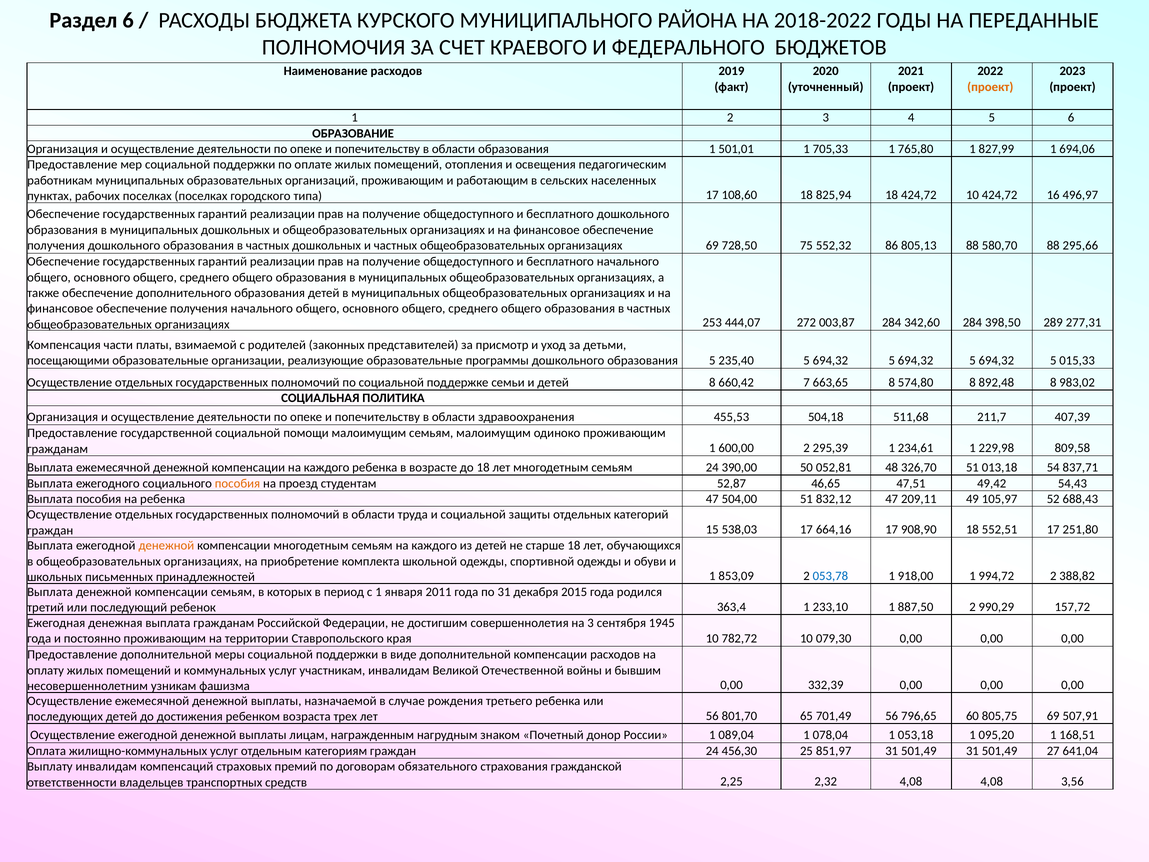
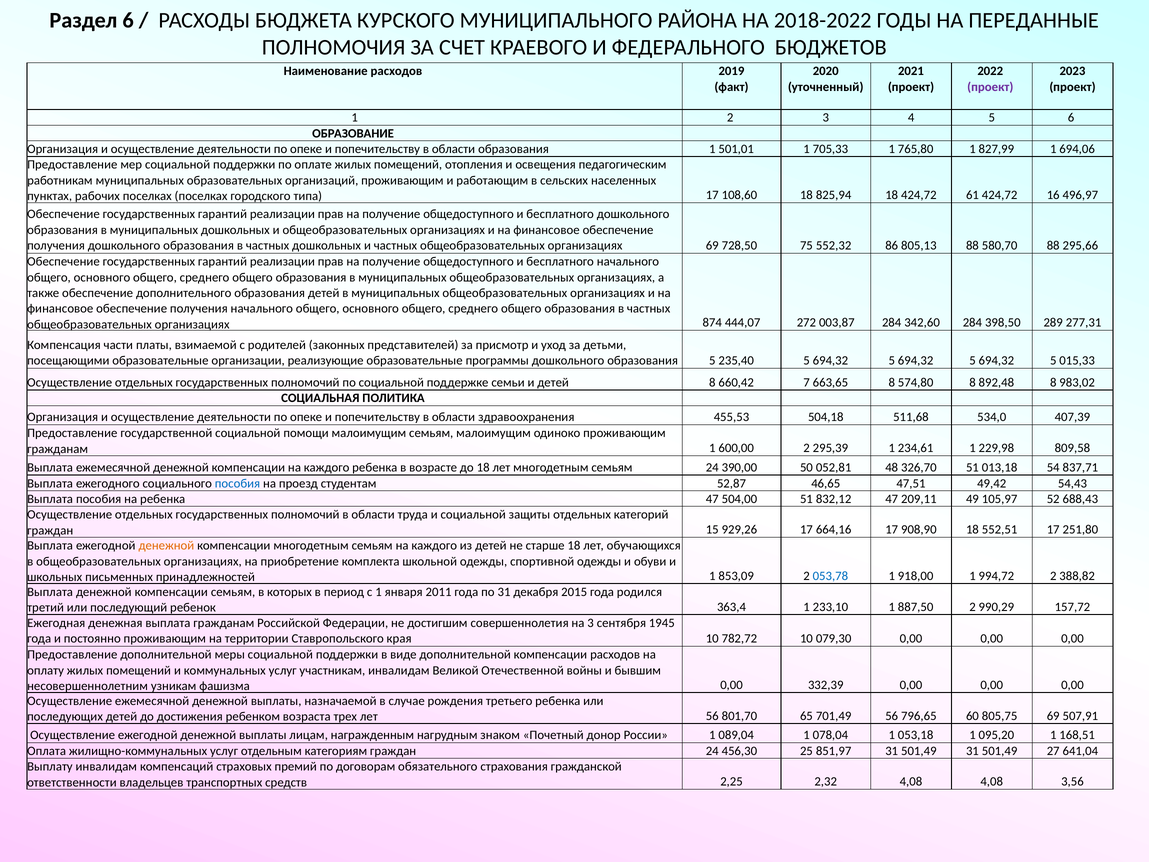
проект colour: orange -> purple (990, 87)
424,72 10: 10 -> 61 (972, 195)
253: 253 -> 874 (712, 322)
211,7: 211,7 -> 534,0 (992, 417)
пособия colour: orange -> blue (237, 483)
538,03: 538,03 -> 929,26 (739, 529)
